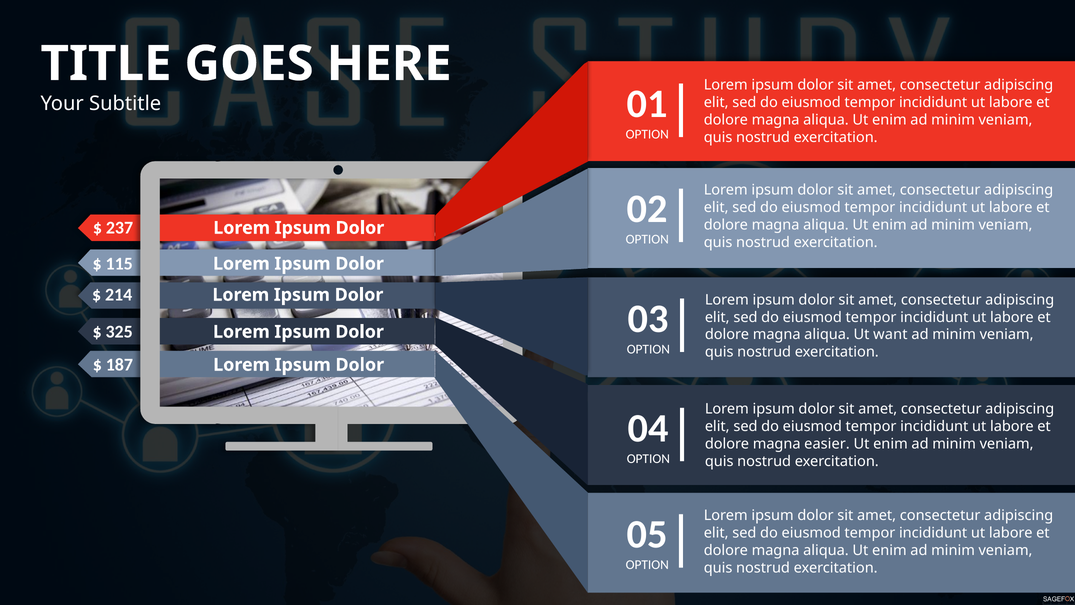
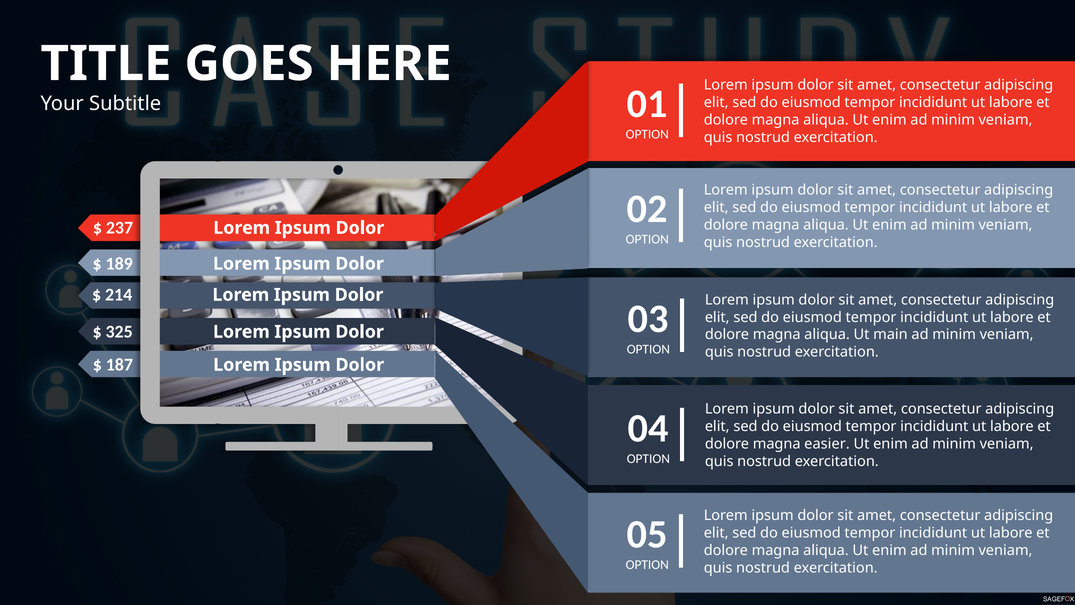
115: 115 -> 189 (119, 264)
want: want -> main (890, 335)
